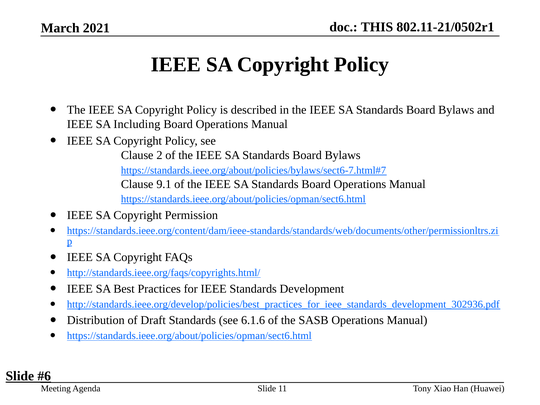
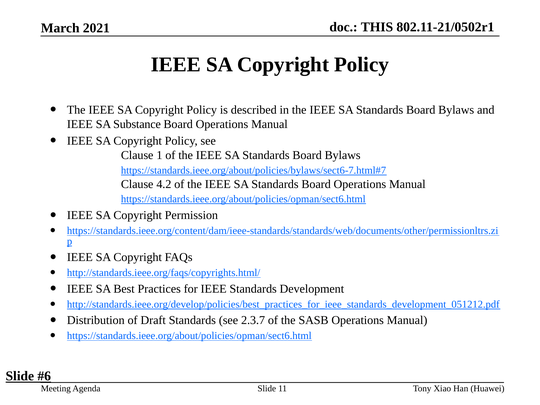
Including: Including -> Substance (137, 124)
2: 2 -> 1 (159, 155)
9.1: 9.1 -> 4.2 (164, 184)
http://standards.ieee.org/develop/policies/best_practices_for_ieee_standards_development_302936.pdf: http://standards.ieee.org/develop/policies/best_practices_for_ieee_standards_development_302936.pdf -> http://standards.ieee.org/develop/policies/best_practices_for_ieee_standards_development_051212.pdf (283, 304)
6.1.6: 6.1.6 -> 2.3.7 (253, 320)
